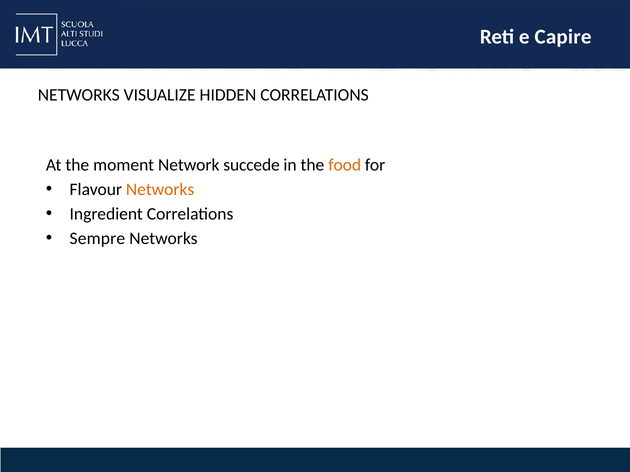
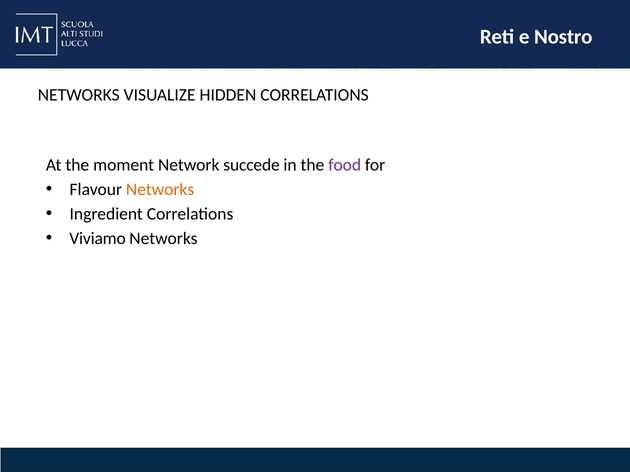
Capire: Capire -> Nostro (563, 37)
food colour: orange -> purple (345, 165)
Sempre: Sempre -> Viviamo (98, 238)
